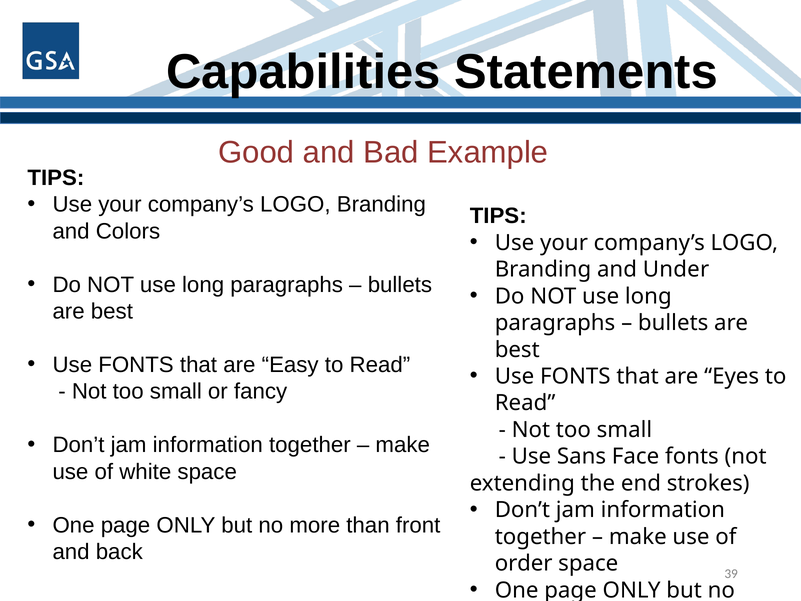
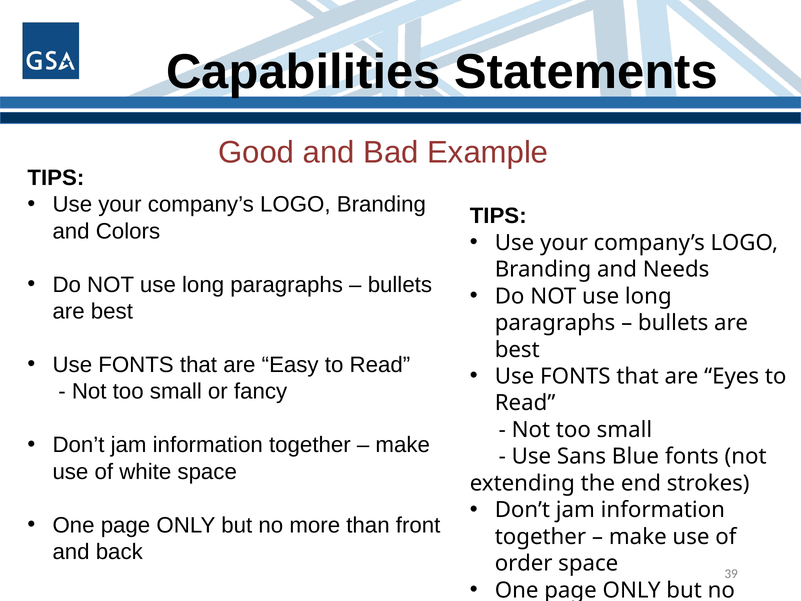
Under: Under -> Needs (676, 269)
Face: Face -> Blue (635, 456)
